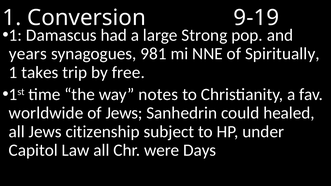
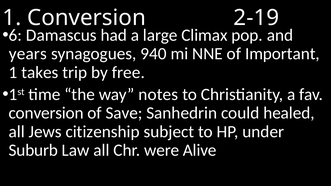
9-19: 9-19 -> 2-19 (256, 18)
1: 1 -> 6 (15, 35)
Strong: Strong -> Climax (204, 35)
981: 981 -> 940 (154, 54)
Spiritually: Spiritually -> Important (282, 54)
worldwide: worldwide -> conversion (46, 113)
of Jews: Jews -> Save (124, 113)
Capitol: Capitol -> Suburb (33, 150)
Days: Days -> Alive (200, 150)
